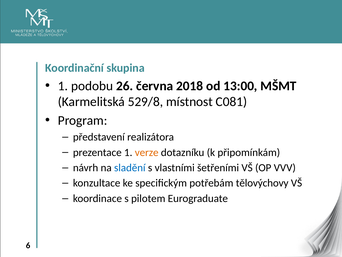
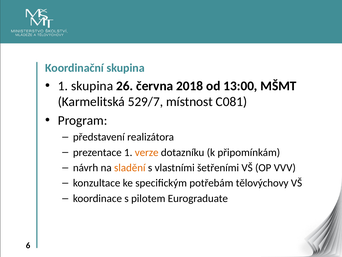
1 podobu: podobu -> skupina (92, 86)
529/8: 529/8 -> 529/7 (145, 102)
sladění colour: blue -> orange (130, 167)
